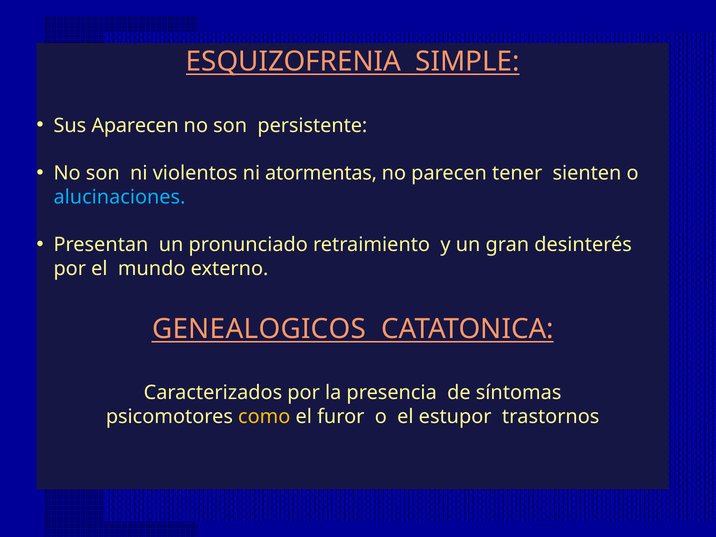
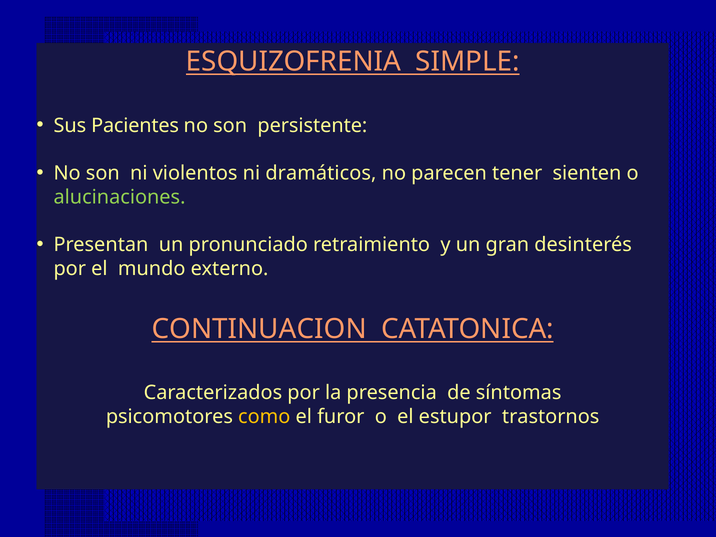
Aparecen: Aparecen -> Pacientes (135, 126)
atormentas: atormentas -> dramáticos (321, 173)
alucinaciones colour: light blue -> light green (120, 197)
GENEALOGICOS: GENEALOGICOS -> CONTINUACION (259, 329)
